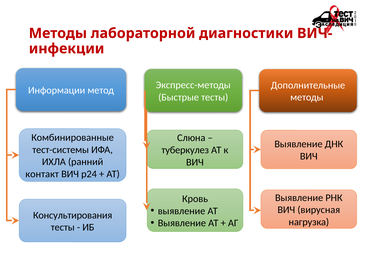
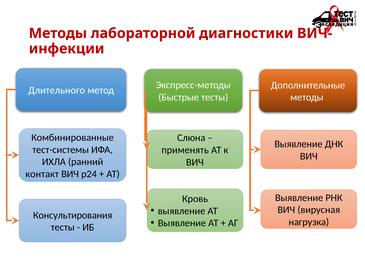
Информации: Информации -> Длительного (57, 90)
туберкулез: туберкулез -> применять (185, 150)
